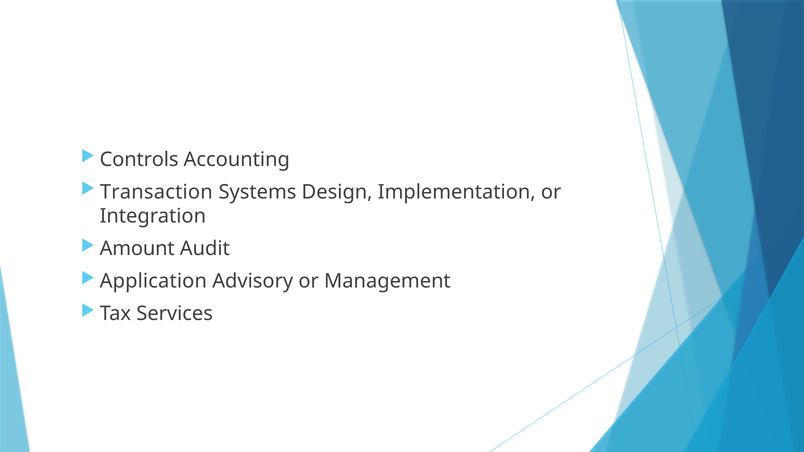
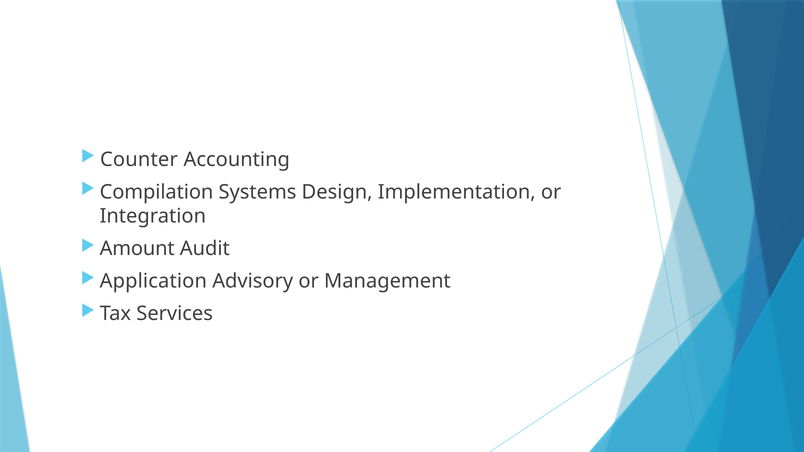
Controls: Controls -> Counter (139, 160)
Transaction: Transaction -> Compilation (157, 192)
